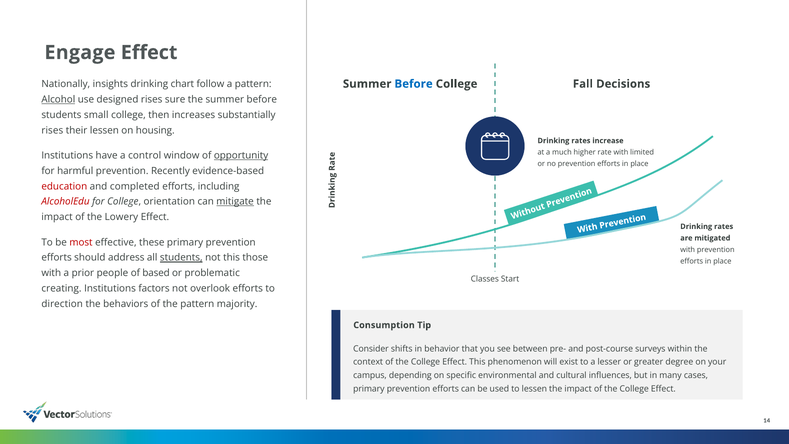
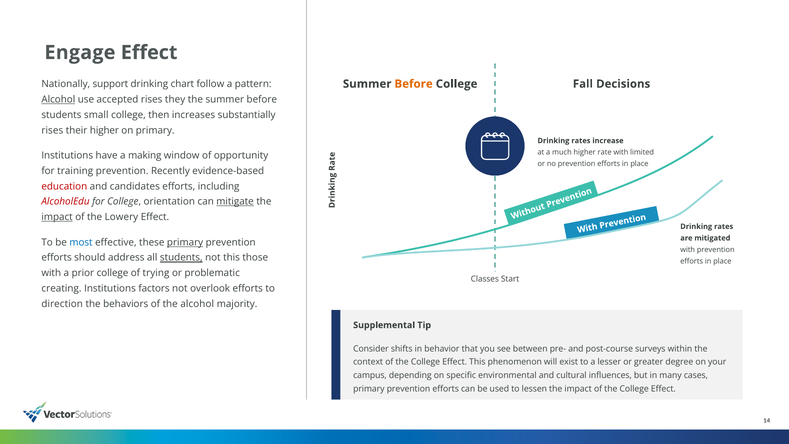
Before colour: blue -> orange (414, 84)
insights: insights -> support (110, 84)
designed: designed -> accepted (117, 100)
sure: sure -> they (175, 100)
their lessen: lessen -> higher (104, 130)
on housing: housing -> primary (155, 130)
control: control -> making (145, 155)
opportunity underline: present -> none (241, 155)
harmful: harmful -> training (75, 171)
completed: completed -> candidates (135, 186)
impact underline: none -> present (57, 217)
most colour: red -> blue (81, 242)
primary underline: none -> present (185, 242)
prior people: people -> college (112, 273)
based: based -> trying (156, 273)
the pattern: pattern -> alcohol (197, 304)
Consumption: Consumption -> Supplemental (384, 325)
